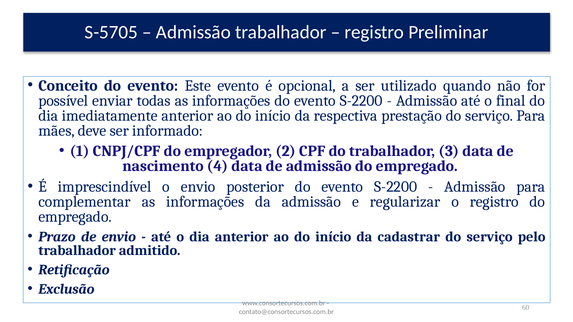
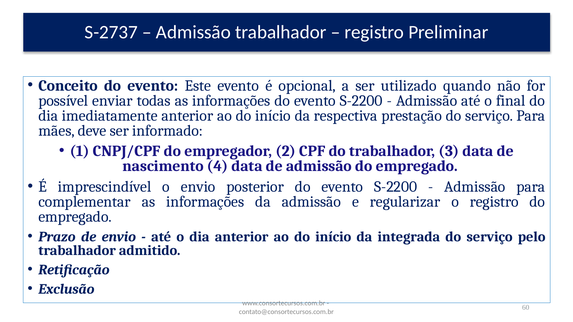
S-5705: S-5705 -> S-2737 (111, 32)
cadastrar: cadastrar -> integrada (409, 237)
